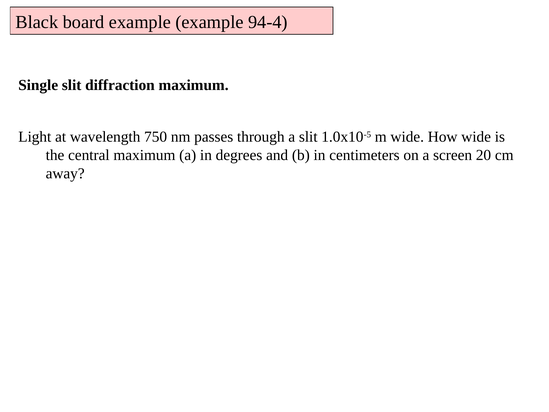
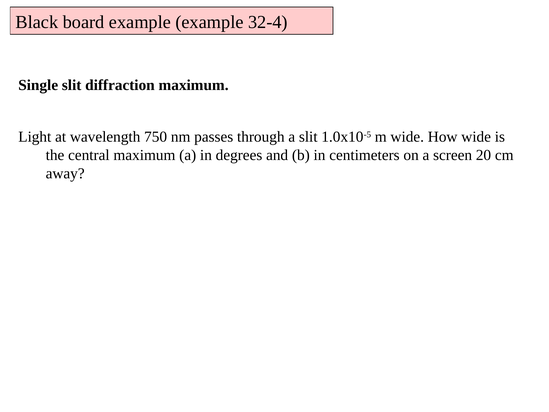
94-4: 94-4 -> 32-4 (268, 22)
